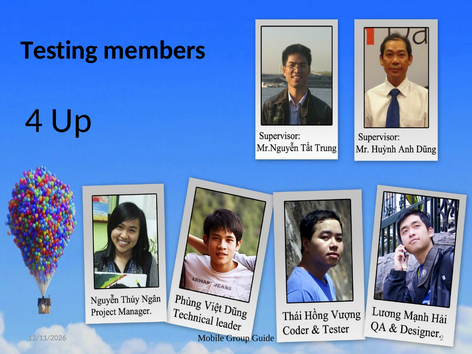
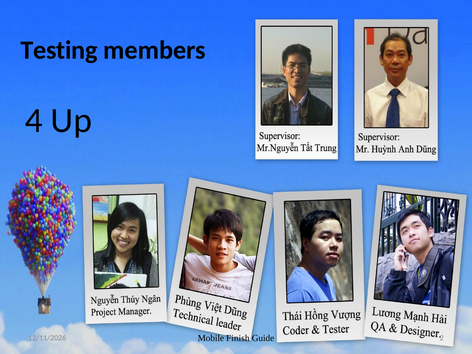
Group: Group -> Finish (238, 338)
